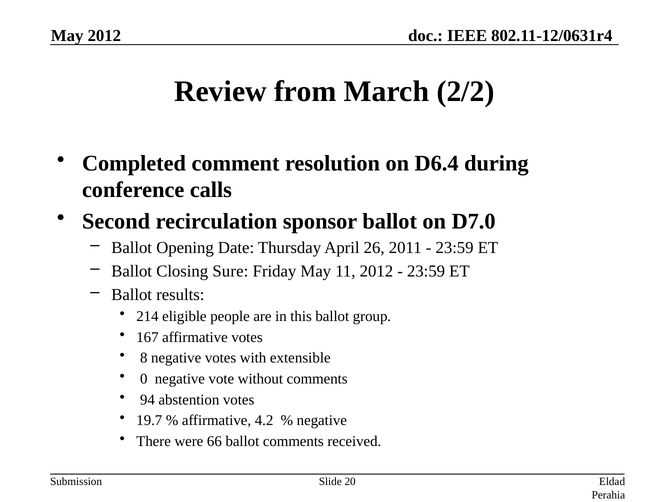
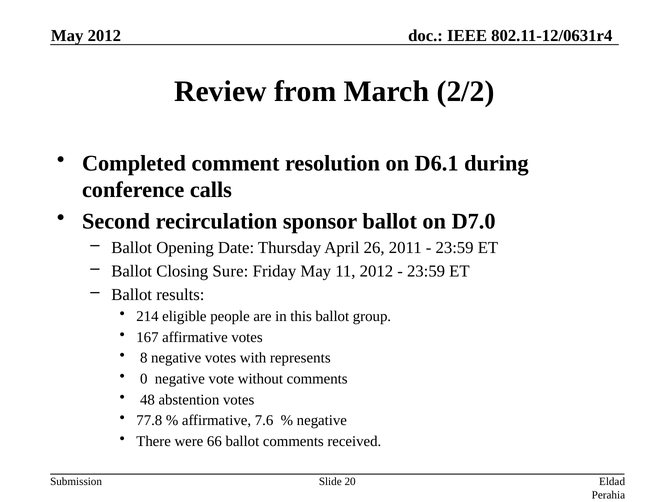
D6.4: D6.4 -> D6.1 (437, 163)
extensible: extensible -> represents (300, 358)
94: 94 -> 48 (147, 399)
19.7: 19.7 -> 77.8 (149, 420)
4.2: 4.2 -> 7.6 (264, 420)
